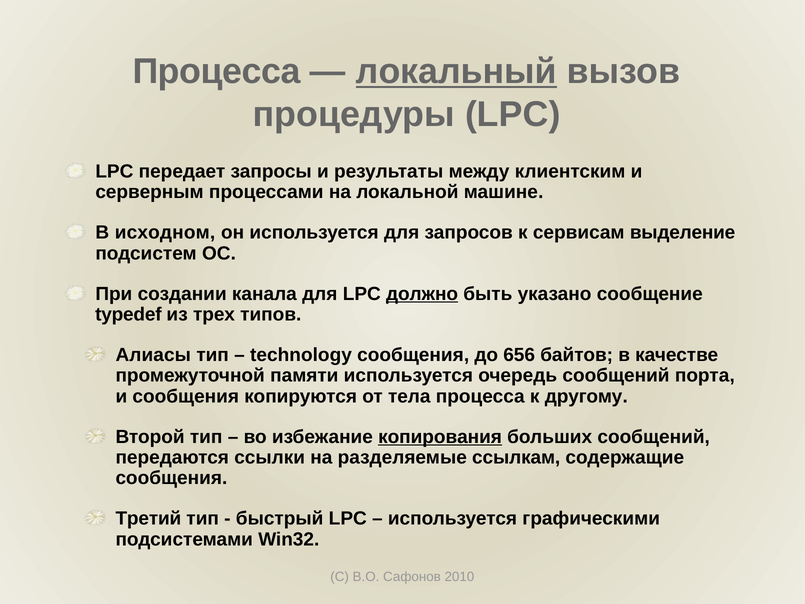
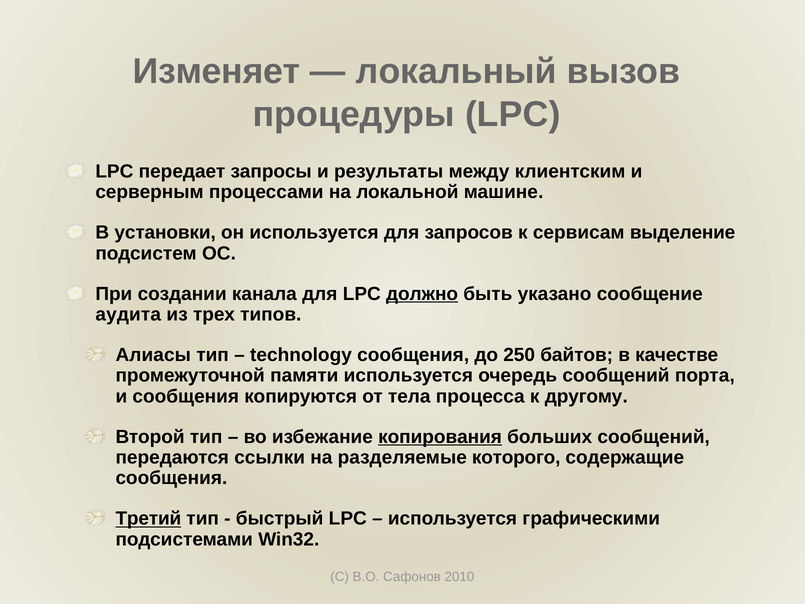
Процесса: Процесса -> Изменяет (217, 72)
локальный underline: present -> none (456, 72)
исходном: исходном -> установки (165, 233)
typedef: typedef -> аудита (128, 314)
656: 656 -> 250 (519, 355)
ссылкам: ссылкам -> которого (516, 457)
Третий underline: none -> present (148, 518)
